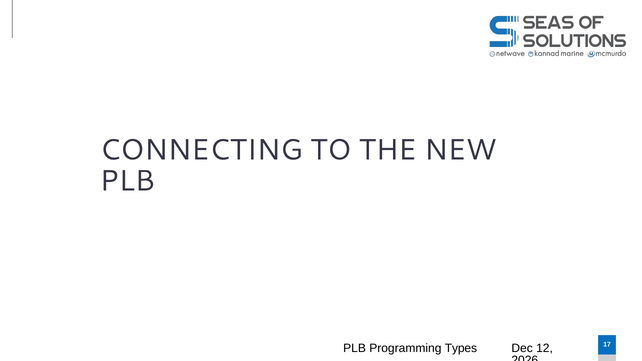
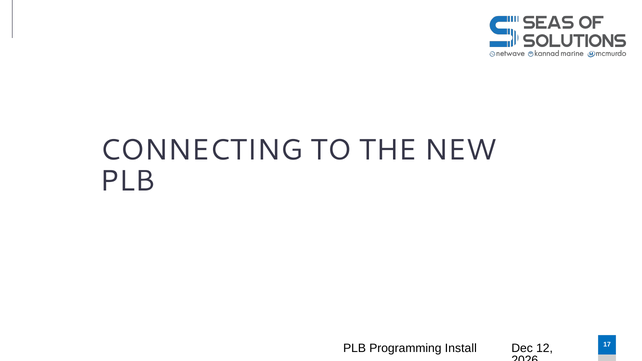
Types: Types -> Install (461, 348)
